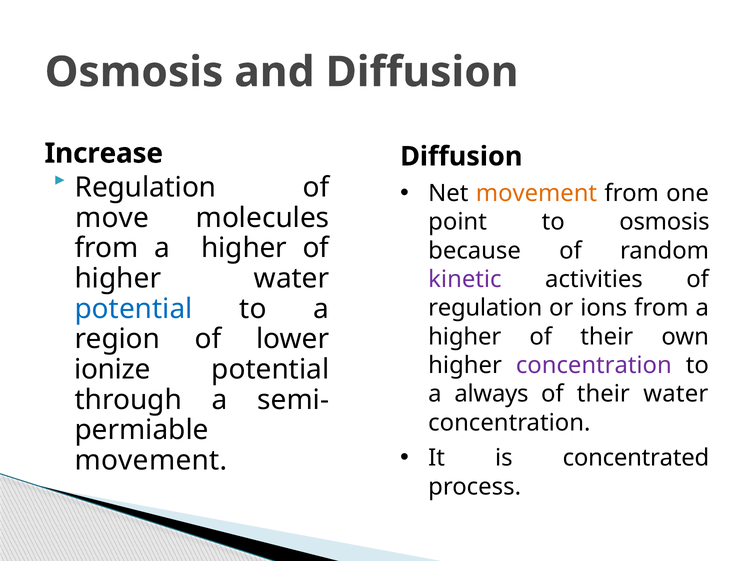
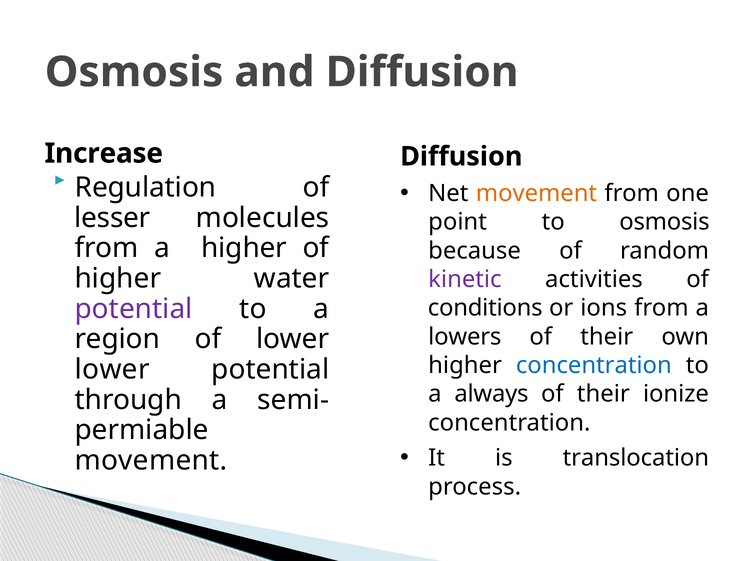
move: move -> lesser (112, 218)
potential colour: blue -> purple (134, 309)
regulation: regulation -> conditions (485, 308)
higher: higher -> lowers (465, 337)
concentration colour: purple -> blue (594, 365)
ionize: ionize -> lower (112, 369)
their water: water -> ionize (676, 394)
concentrated: concentrated -> translocation (636, 458)
